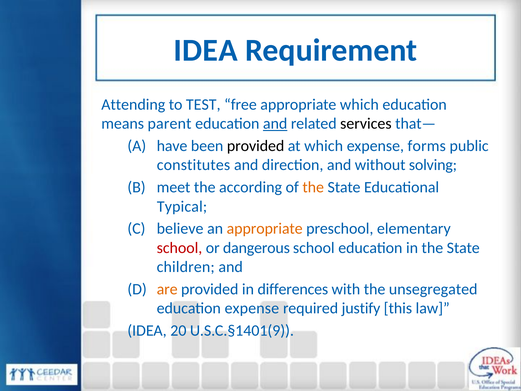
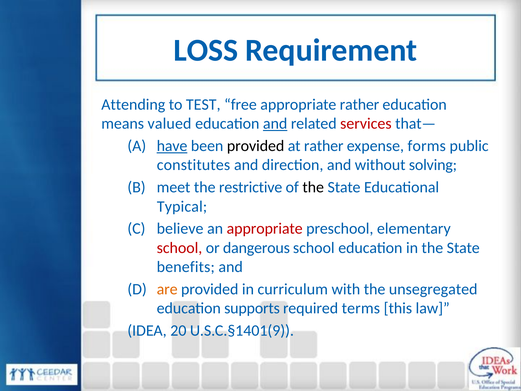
IDEA: IDEA -> LOSS (206, 50)
appropriate which: which -> rather (359, 104)
parent: parent -> valued (169, 124)
services colour: black -> red (366, 124)
have underline: none -> present (172, 146)
at which: which -> rather (324, 146)
according: according -> restrictive (251, 187)
the colour: orange -> black (313, 187)
appropriate colour: orange -> red (265, 229)
children: children -> benefits (186, 267)
differences: differences -> curriculum (293, 289)
education expense: expense -> supports (252, 308)
justify: justify -> terms (361, 308)
